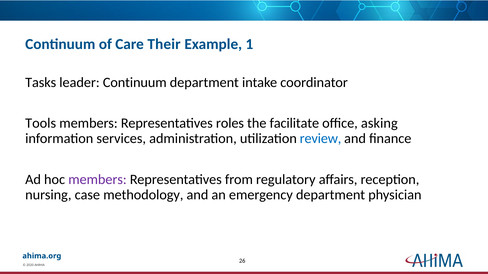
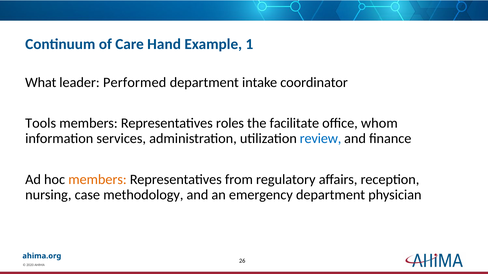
Their: Their -> Hand (164, 44)
Tasks: Tasks -> What (41, 83)
leader Continuum: Continuum -> Performed (135, 83)
asking: asking -> whom (379, 123)
members colour: purple -> orange (97, 180)
